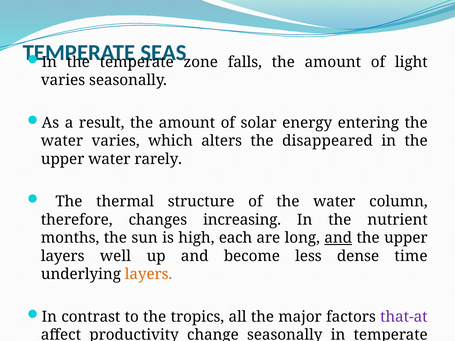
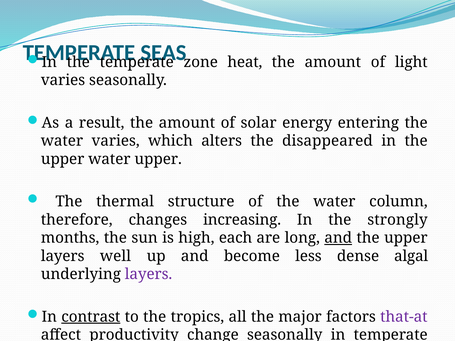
falls: falls -> heat (245, 62)
water rarely: rarely -> upper (158, 159)
nutrient: nutrient -> strongly (397, 220)
time: time -> algal (411, 256)
layers colour: orange -> purple (149, 274)
contrast underline: none -> present (91, 317)
